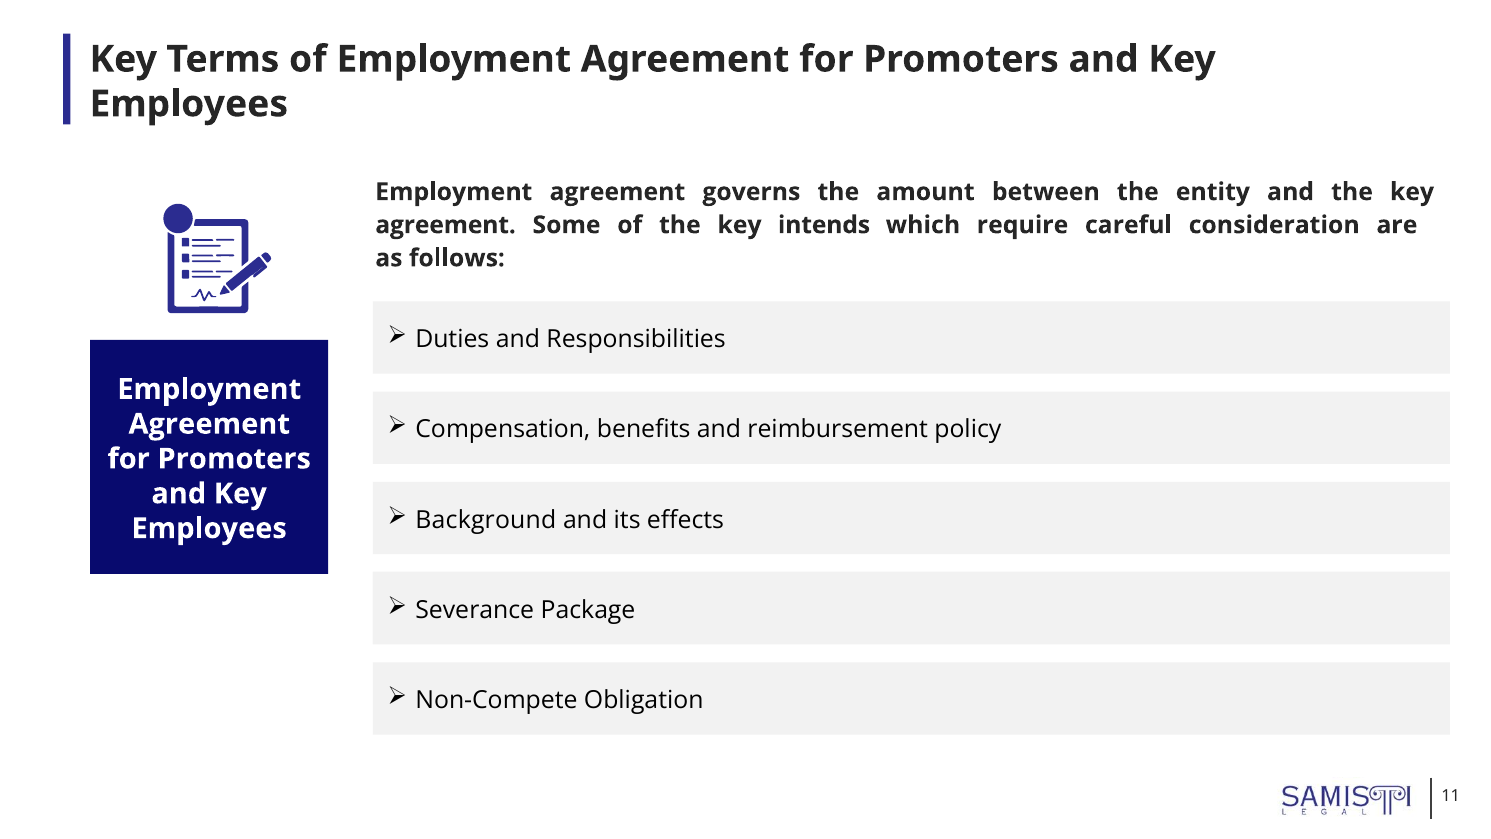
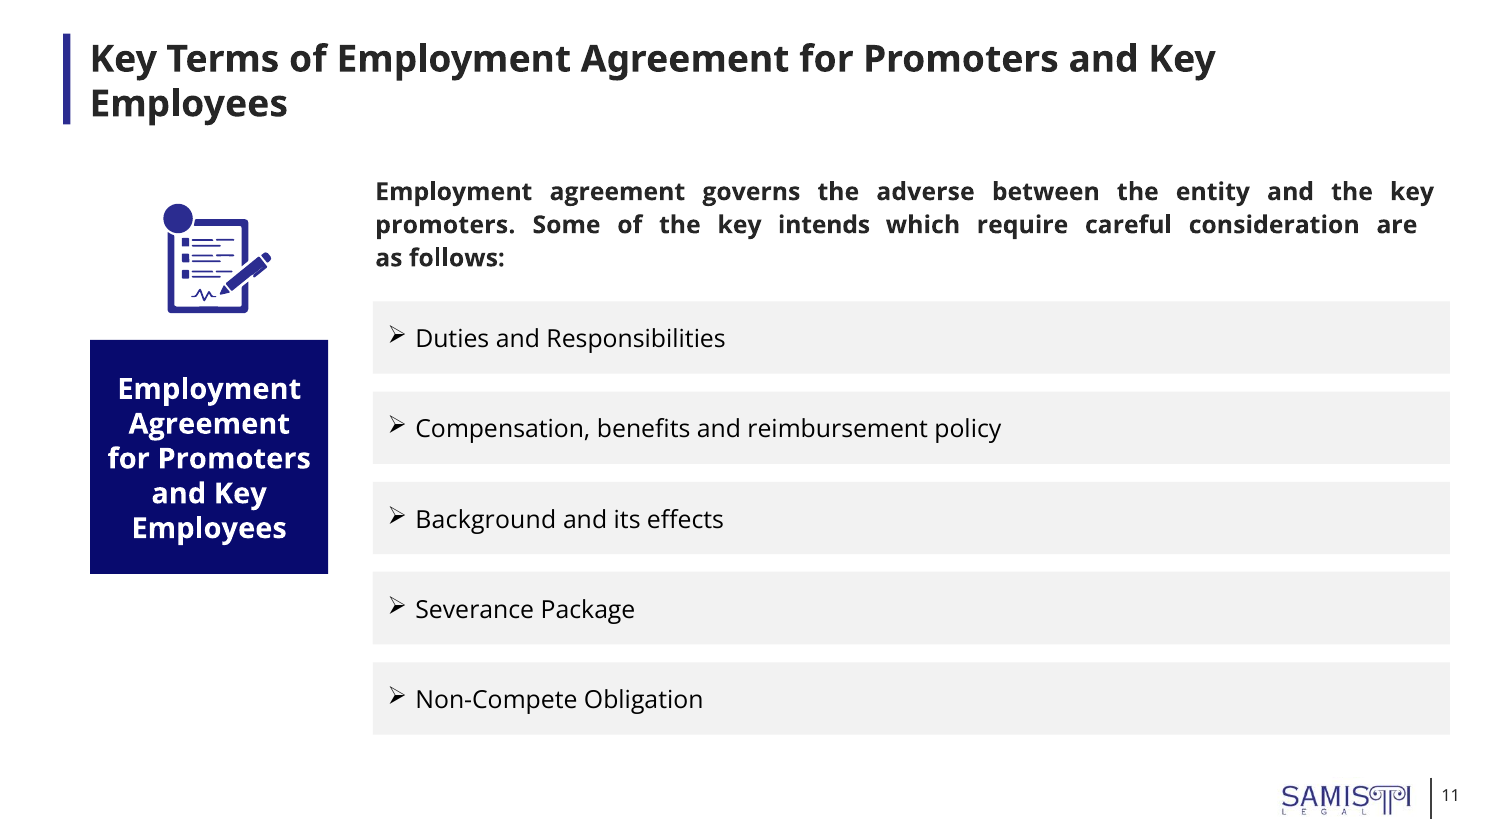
amount: amount -> adverse (925, 192)
agreement: agreement -> promoters (445, 225)
